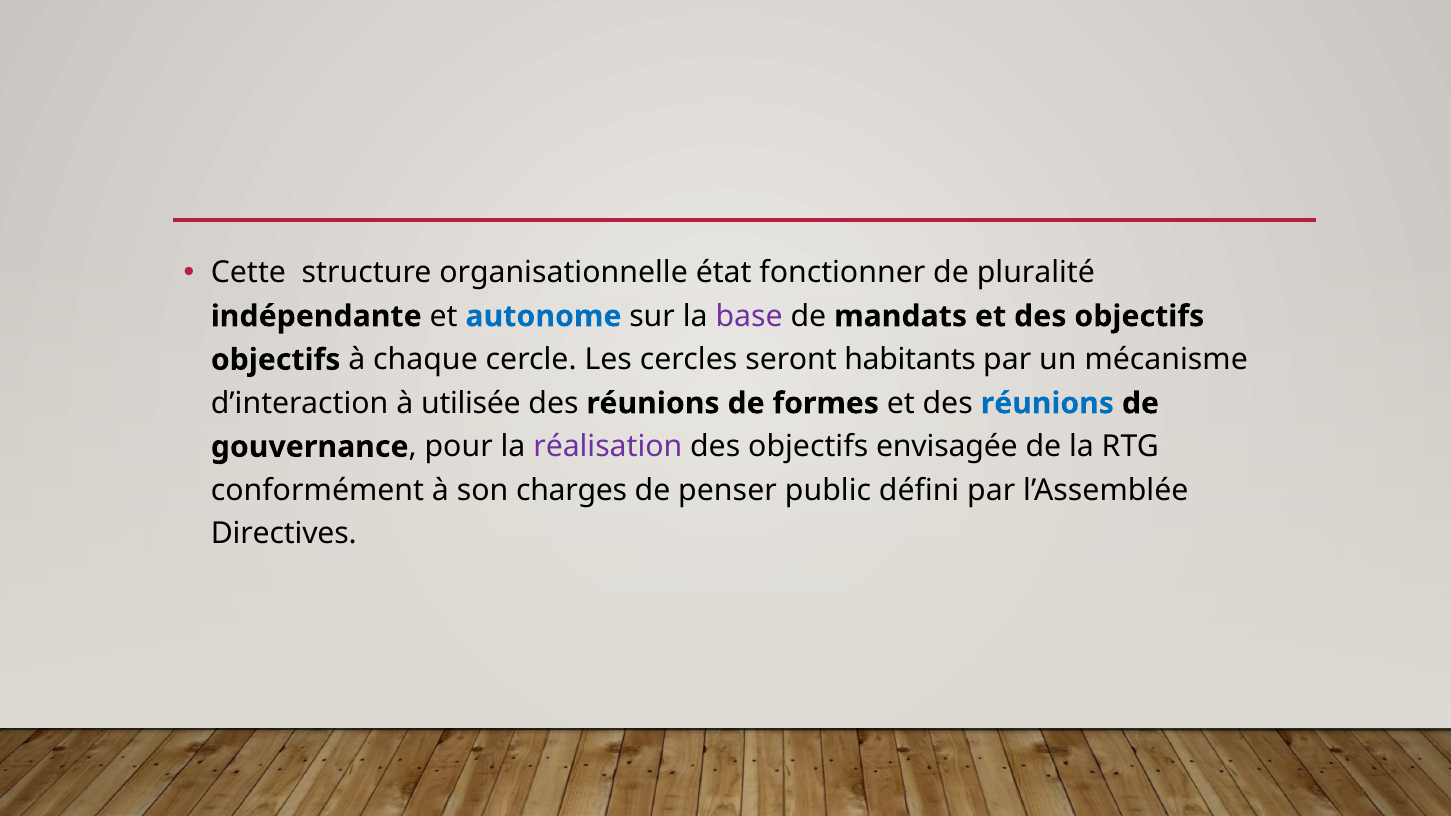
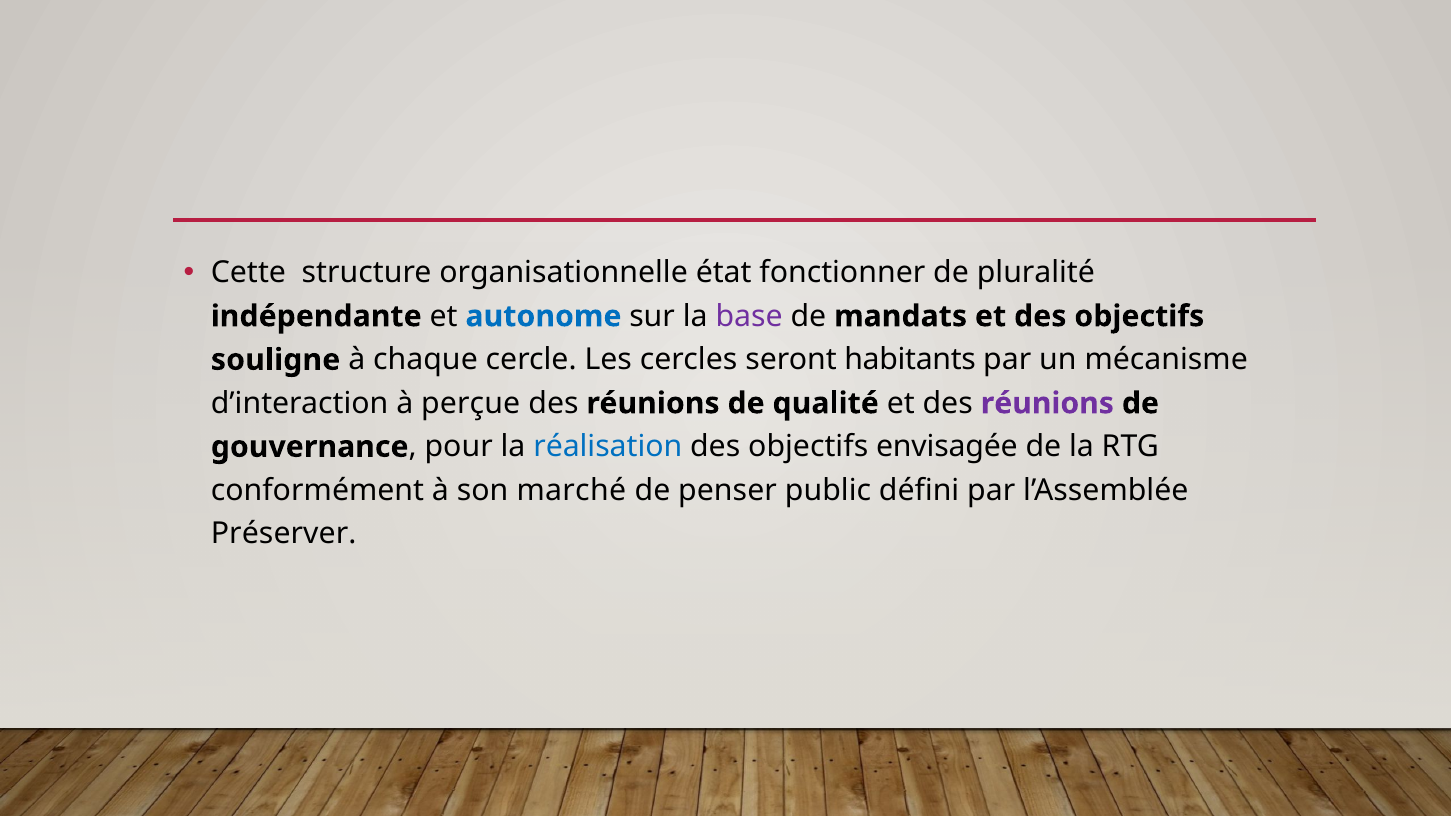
objectifs: objectifs -> souligne (276, 360)
utilisée: utilisée -> perçue (471, 403)
formes: formes -> qualité (826, 403)
réunions colour: blue -> purple (1047, 403)
réalisation colour: purple -> blue (608, 447)
charges: charges -> marché (571, 490)
Directives: Directives -> Préserver (284, 534)
